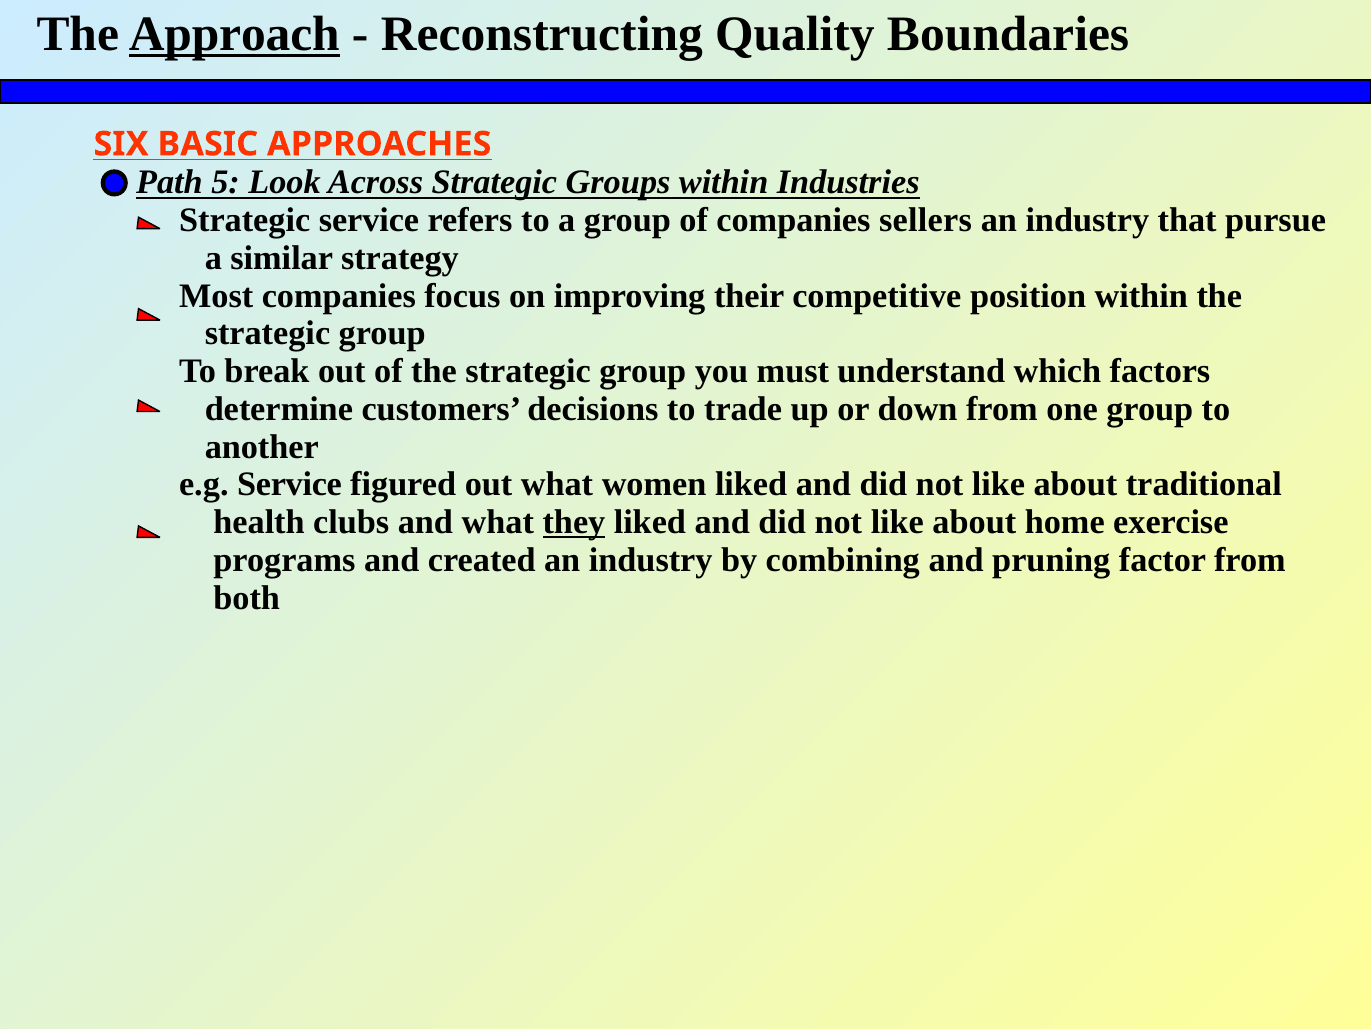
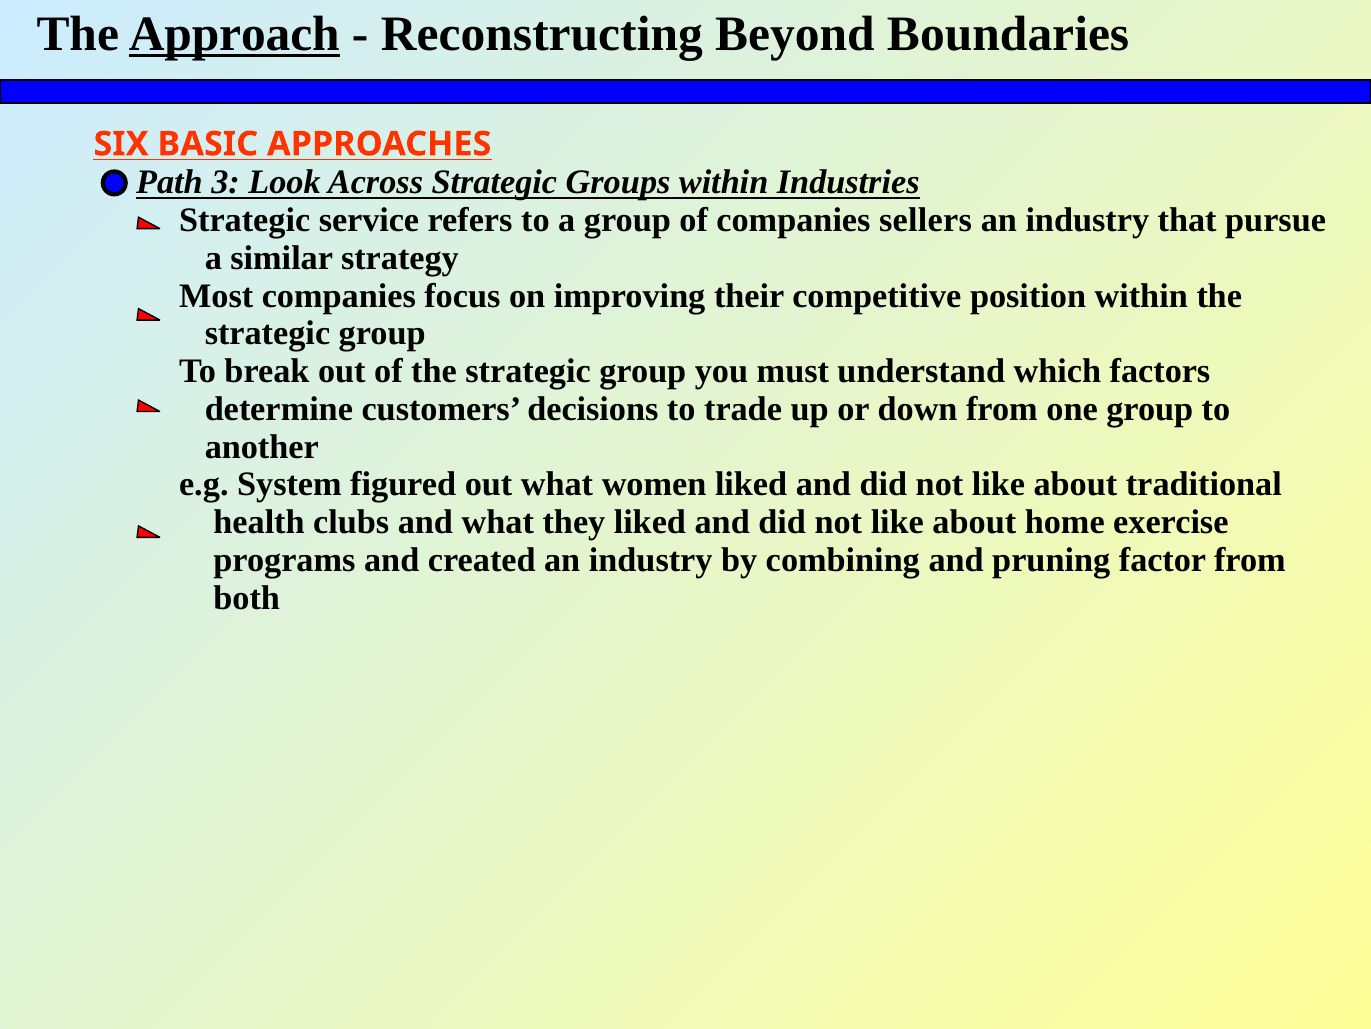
Quality: Quality -> Beyond (795, 34)
5: 5 -> 3 (226, 182)
e.g Service: Service -> System (289, 484)
they underline: present -> none (574, 522)
